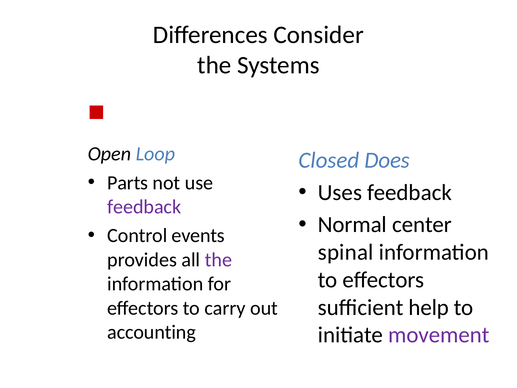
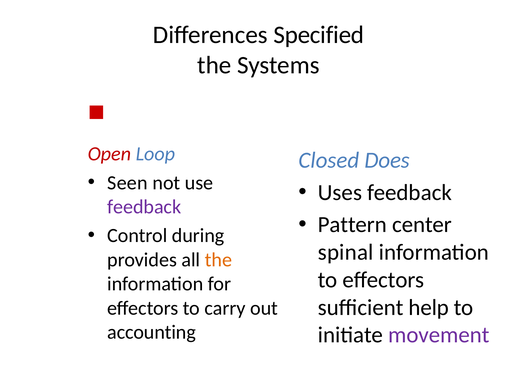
Consider: Consider -> Specified (319, 35)
Open colour: black -> red (110, 154)
Parts: Parts -> Seen (128, 183)
Normal: Normal -> Pattern (352, 225)
events: events -> during (198, 236)
the colour: purple -> orange (218, 260)
